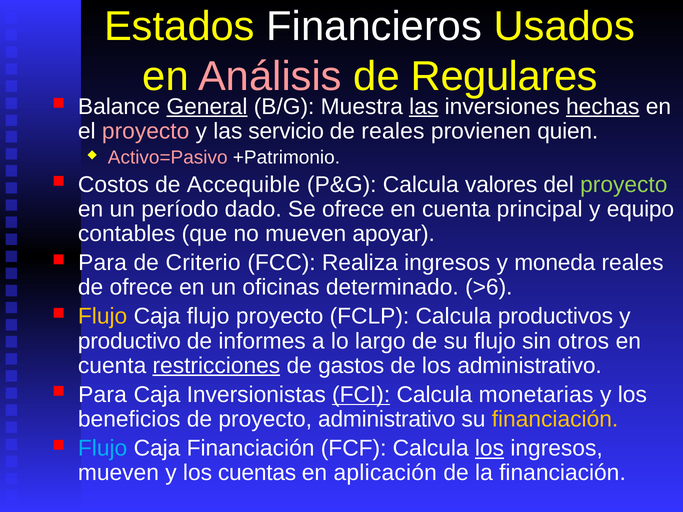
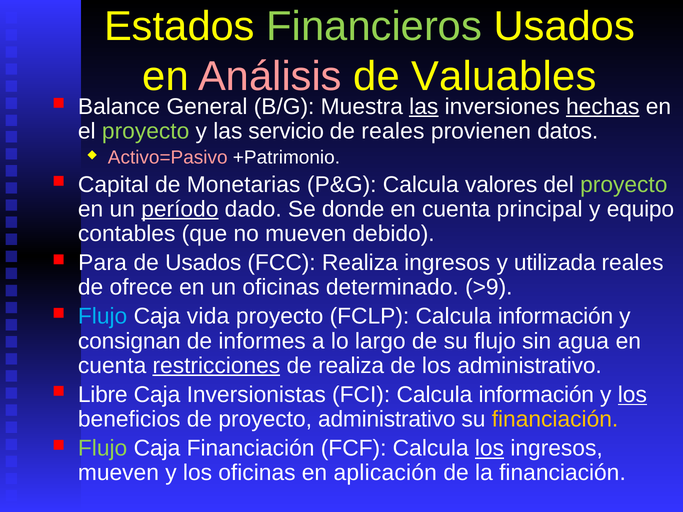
Financieros colour: white -> light green (374, 26)
Regulares: Regulares -> Valuables (504, 76)
General underline: present -> none (207, 107)
proyecto colour: pink -> light green (146, 131)
quien: quien -> datos (568, 131)
Costos: Costos -> Capital (113, 185)
Accequible: Accequible -> Monetarias (244, 185)
período underline: none -> present (180, 209)
Se ofrece: ofrece -> donde (353, 209)
apoyar: apoyar -> debido (394, 234)
de Criterio: Criterio -> Usados (203, 263)
moneda: moneda -> utilizada (555, 263)
>6: >6 -> >9 (489, 287)
Flujo colour: yellow -> light blue (103, 317)
Caja flujo: flujo -> vida (208, 317)
FCLP Calcula productivos: productivos -> información (555, 317)
productivo: productivo -> consignan (129, 341)
otros: otros -> agua (583, 341)
de gastos: gastos -> realiza (351, 366)
Para: Para -> Libre (103, 395)
FCI underline: present -> none (361, 395)
monetarias: monetarias -> información (536, 395)
los underline: none -> present (632, 395)
Flujo colour: light blue -> light green (103, 449)
los cuentas: cuentas -> oficinas (257, 473)
